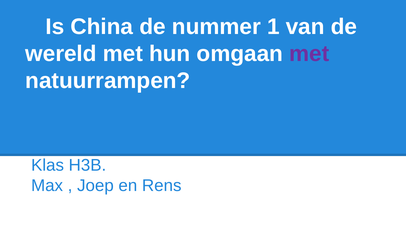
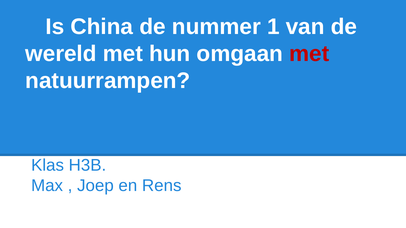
met colour: purple -> red (309, 54)
